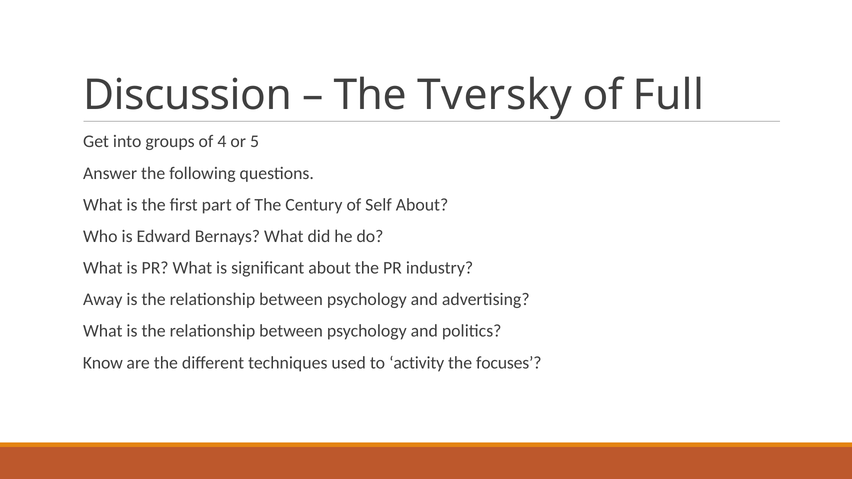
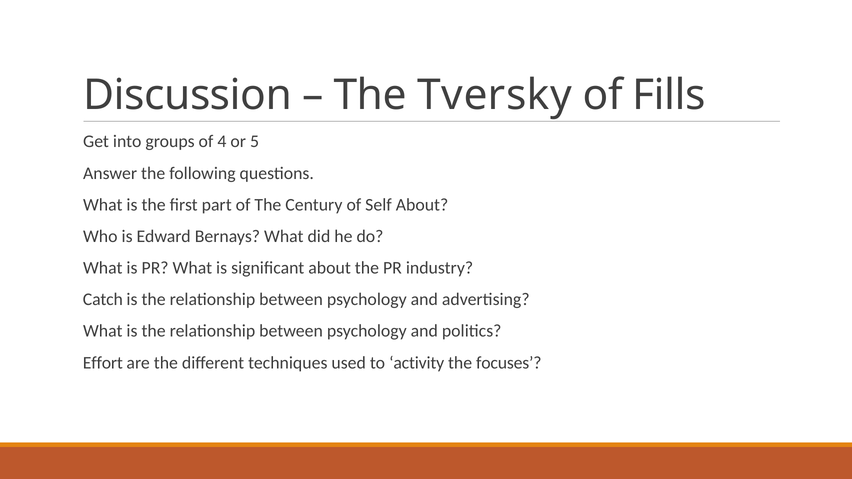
Full: Full -> Fills (669, 95)
Away: Away -> Catch (103, 300)
Know: Know -> Effort (103, 363)
